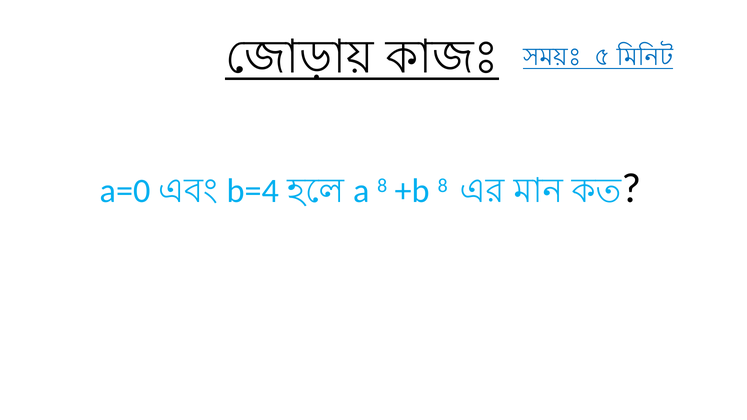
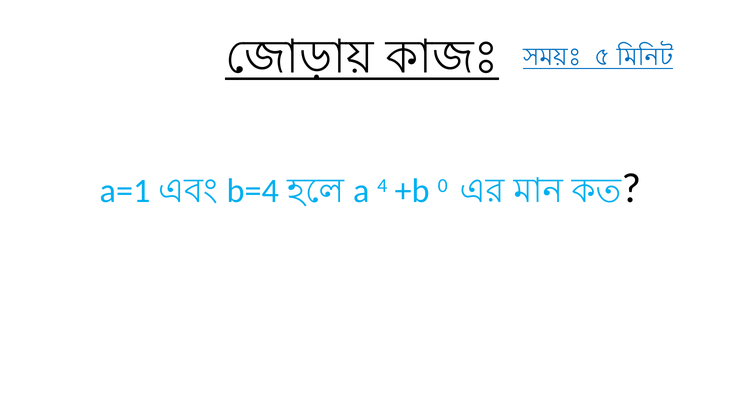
a=0: a=0 -> a=1 (125, 191)
a 8: 8 -> 4 (382, 186)
+b 8: 8 -> 0 (443, 186)
